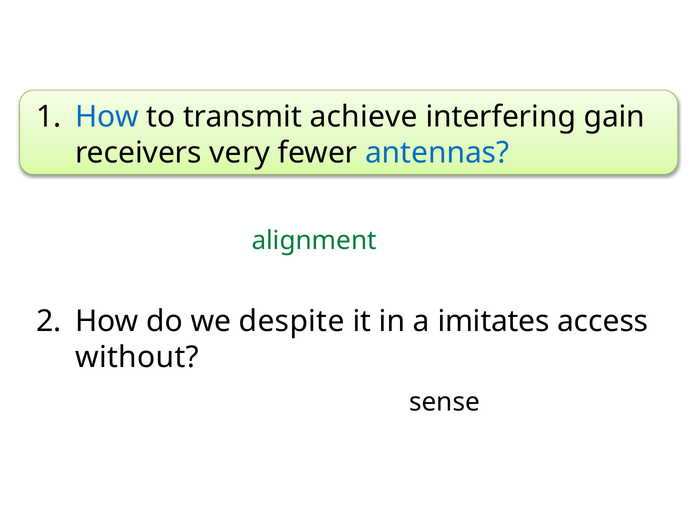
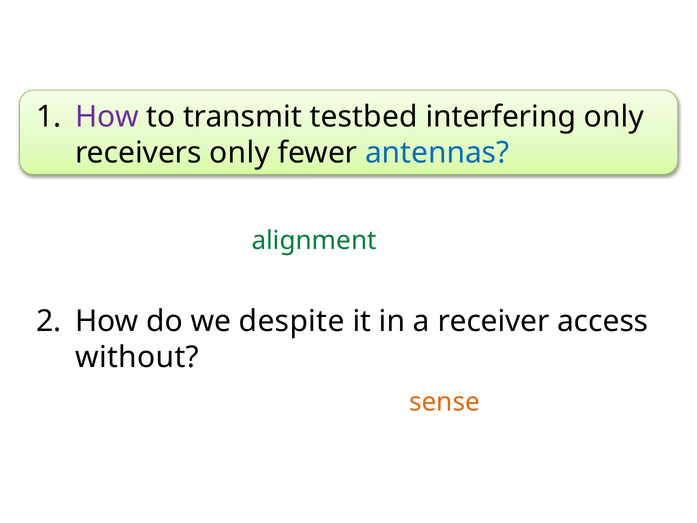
How colour: blue -> purple (107, 117)
achieve: achieve -> testbed (364, 117)
interfering gain: gain -> only (614, 117)
receivers very: very -> only (240, 153)
imitates: imitates -> receiver (494, 321)
sense colour: black -> orange (445, 402)
